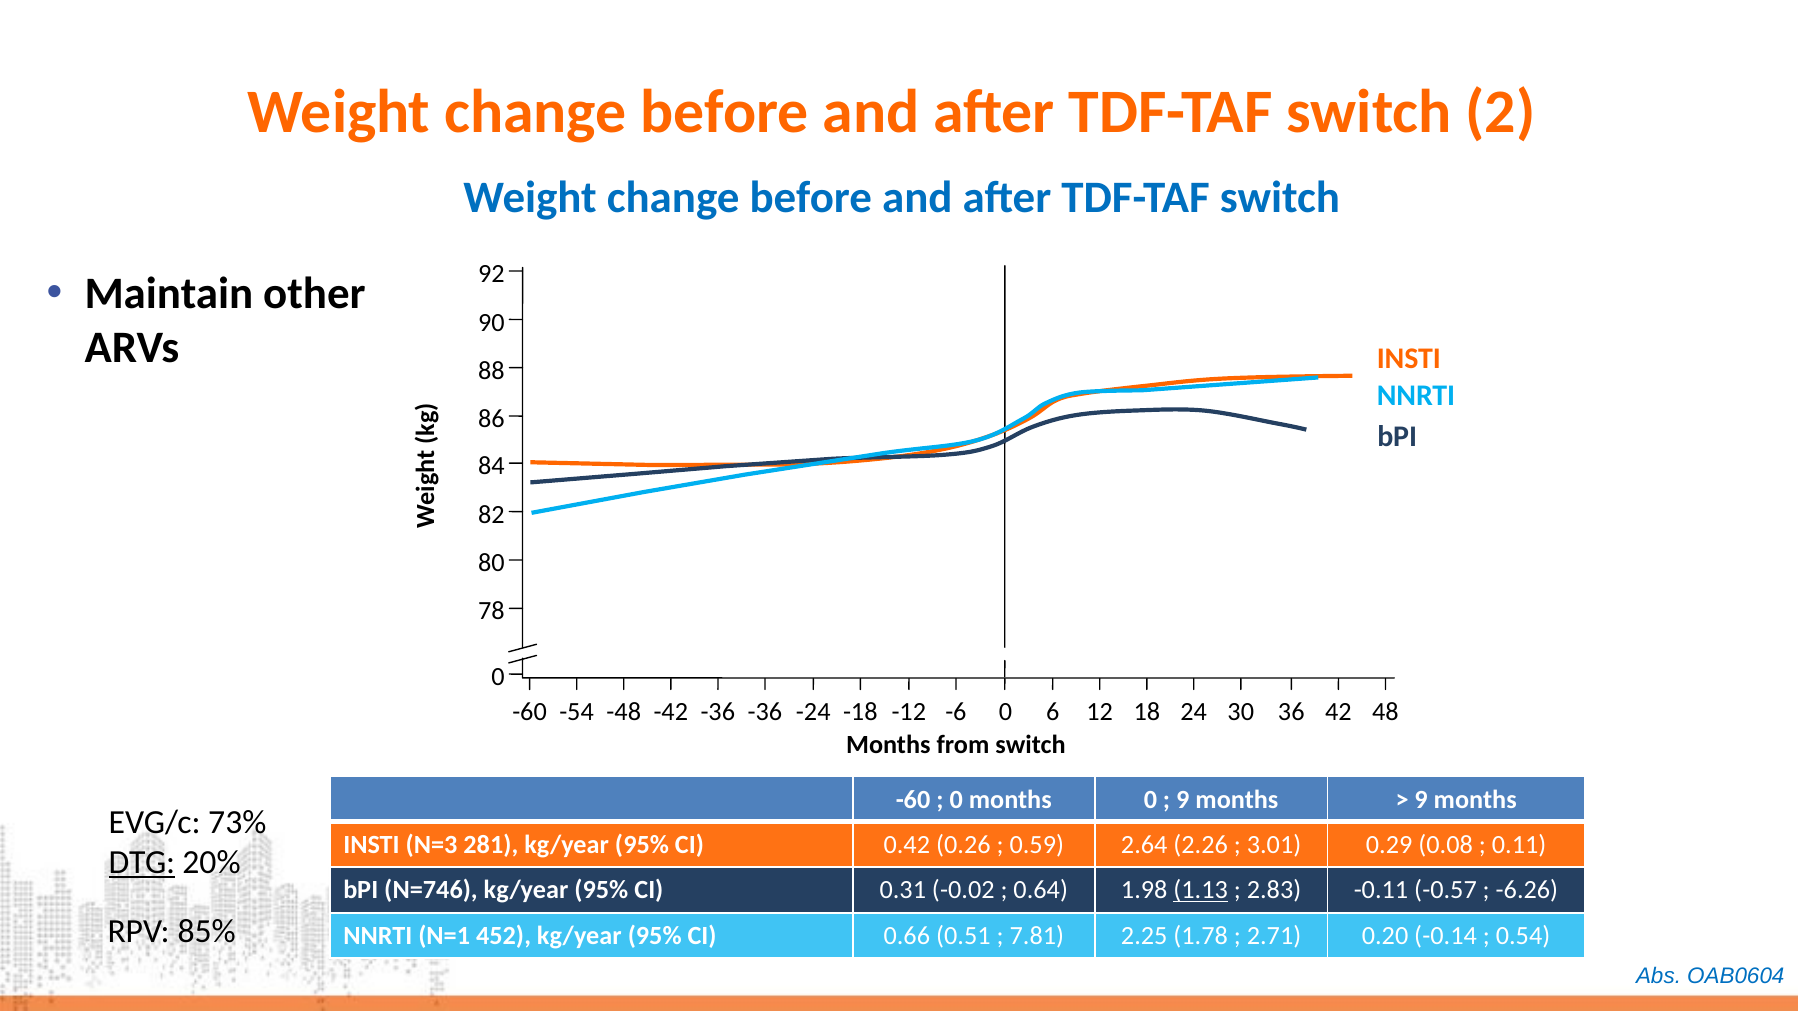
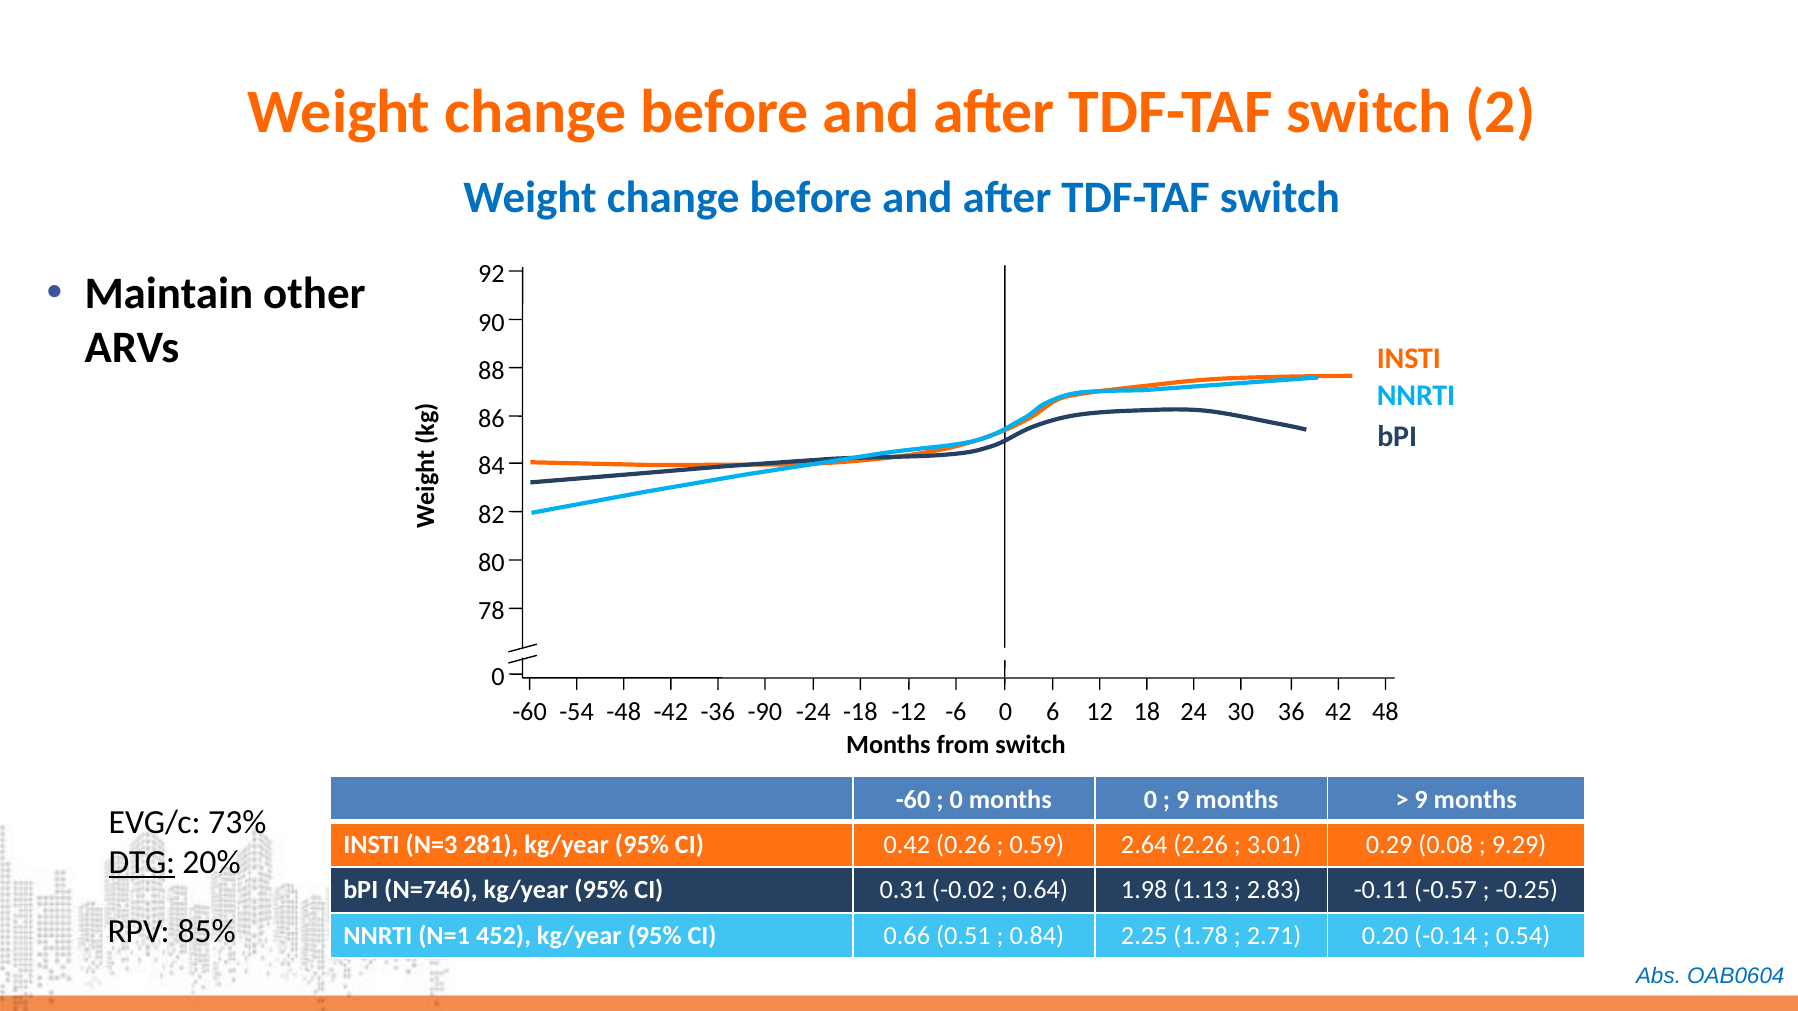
-36 -36: -36 -> -90 (765, 712)
0.11: 0.11 -> 9.29 (1519, 845)
1.13 underline: present -> none (1201, 891)
-6.26: -6.26 -> -0.25 (1527, 891)
7.81: 7.81 -> 0.84 (1037, 936)
